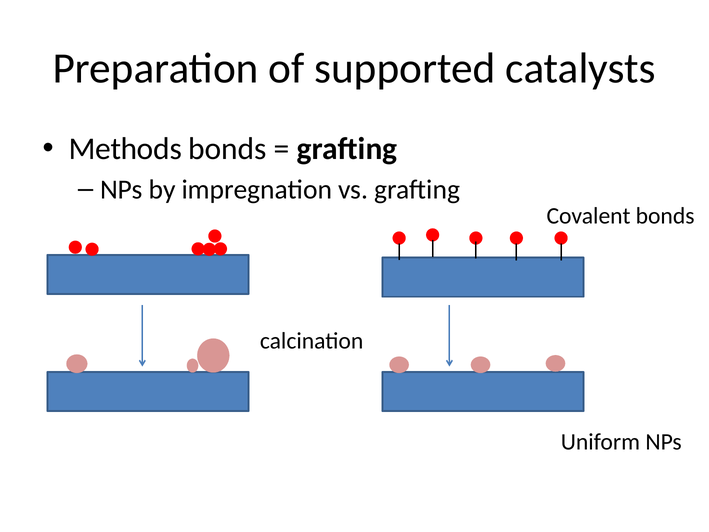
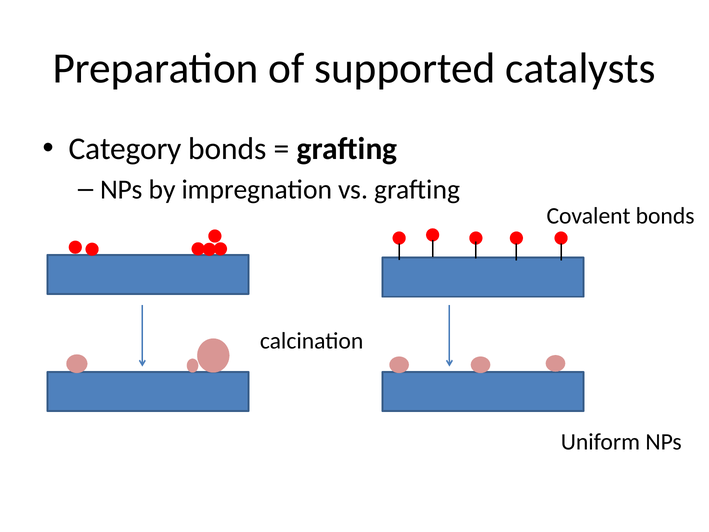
Methods: Methods -> Category (125, 149)
